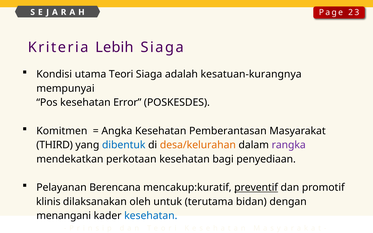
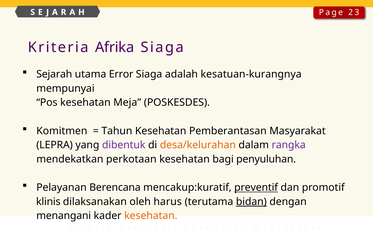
Lebih: Lebih -> Afrika (115, 47)
Kondisi: Kondisi -> Sejarah (54, 74)
Teori: Teori -> Error (121, 74)
Error: Error -> Meja (127, 103)
Angka: Angka -> Tahun (117, 131)
THIRD: THIRD -> LEPRA (55, 145)
dibentuk colour: blue -> purple (124, 145)
penyediaan: penyediaan -> penyuluhan (266, 159)
untuk: untuk -> harus (168, 202)
bidan underline: none -> present (251, 202)
kesehatan colour: blue -> orange (151, 216)
